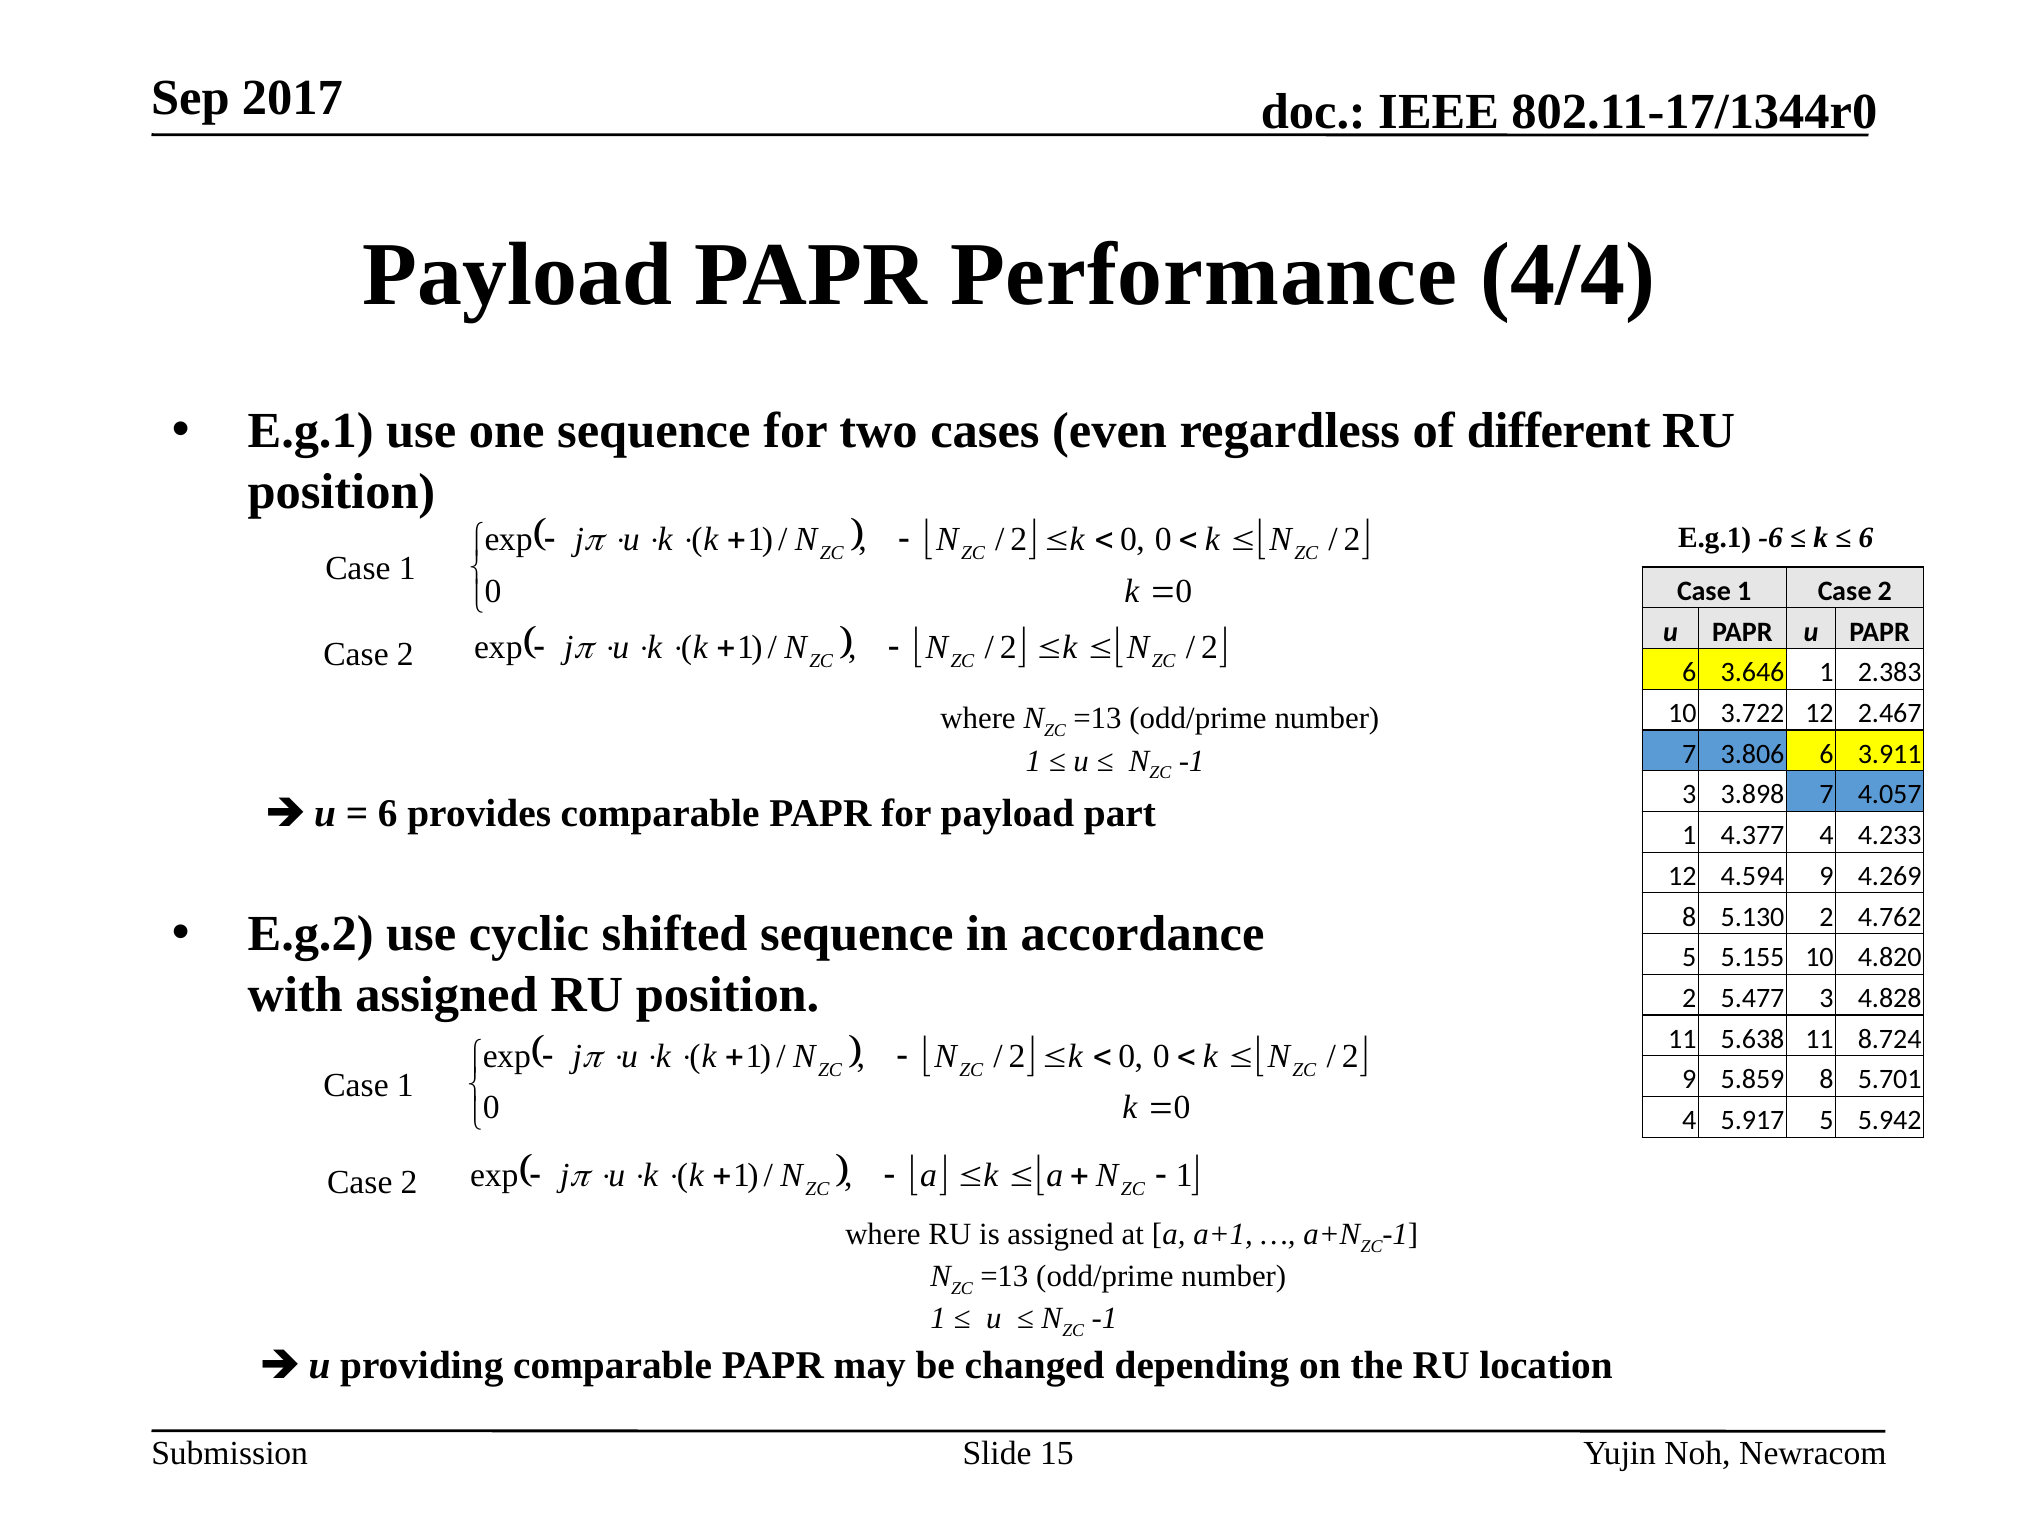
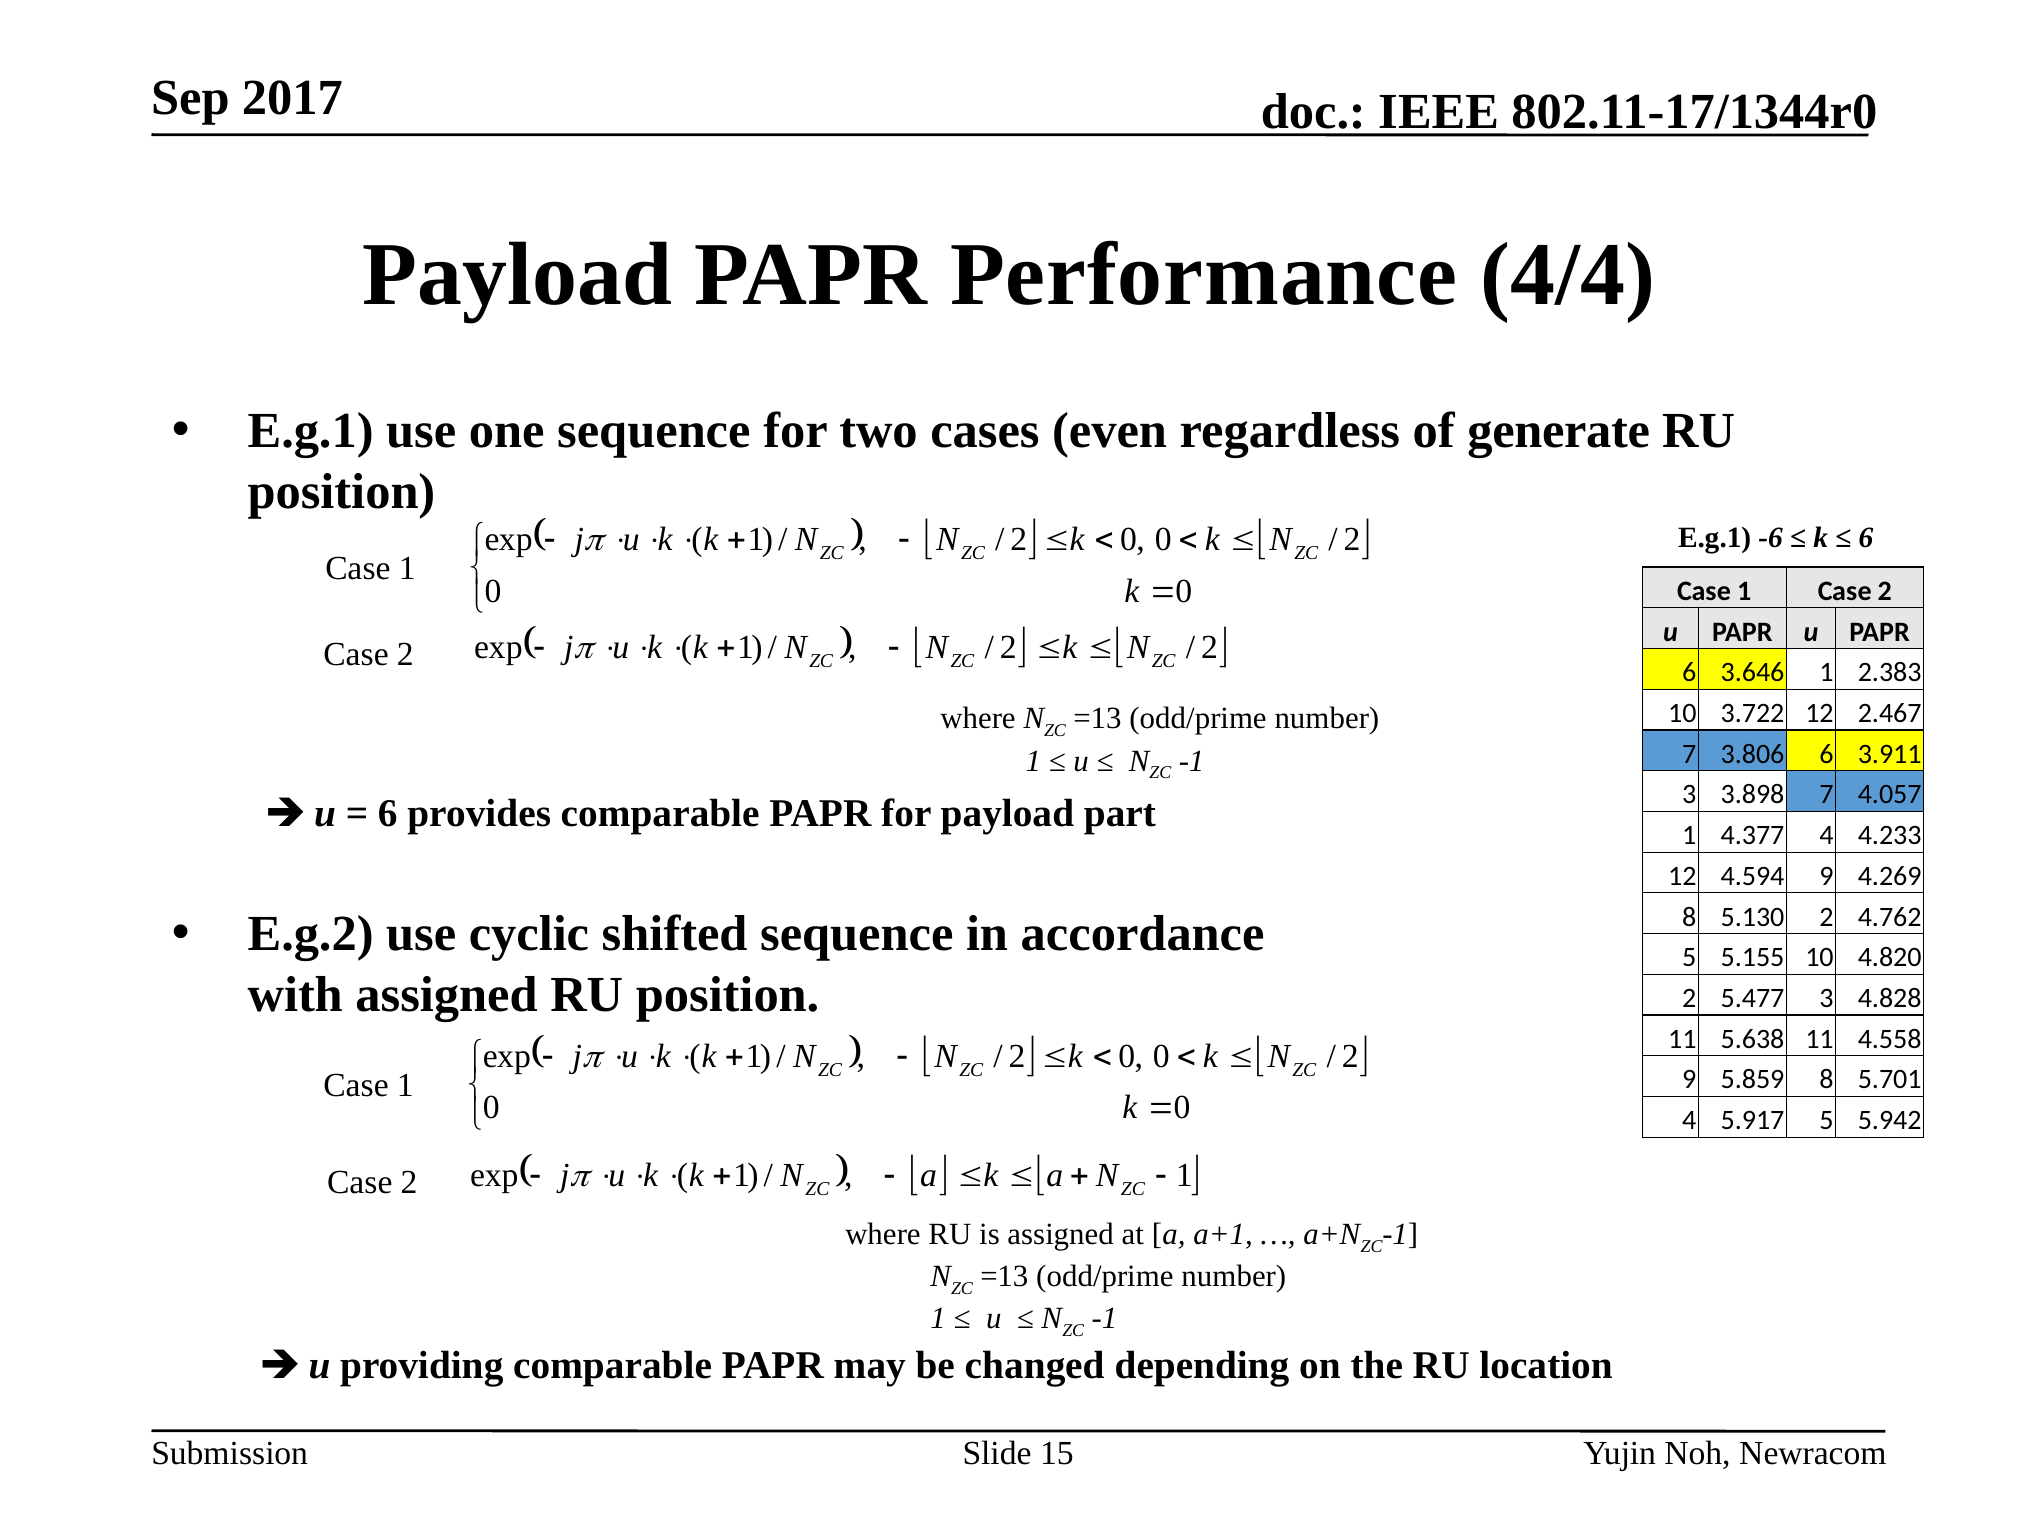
different: different -> generate (1559, 431)
8.724: 8.724 -> 4.558 (1890, 1039)
